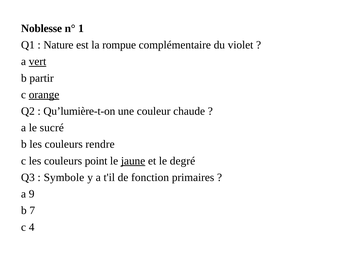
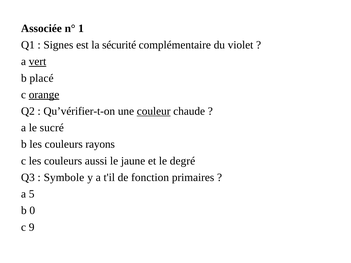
Noblesse: Noblesse -> Associée (41, 28)
Nature: Nature -> Signes (58, 45)
rompue: rompue -> sécurité (119, 45)
partir: partir -> placé (42, 78)
Qu’lumière-t-on: Qu’lumière-t-on -> Qu’vérifier-t-on (79, 111)
couleur underline: none -> present (154, 111)
rendre: rendre -> rayons (100, 144)
point: point -> aussi (96, 161)
jaune underline: present -> none (133, 161)
9: 9 -> 5 (32, 194)
7: 7 -> 0 (32, 211)
4: 4 -> 9 (32, 227)
